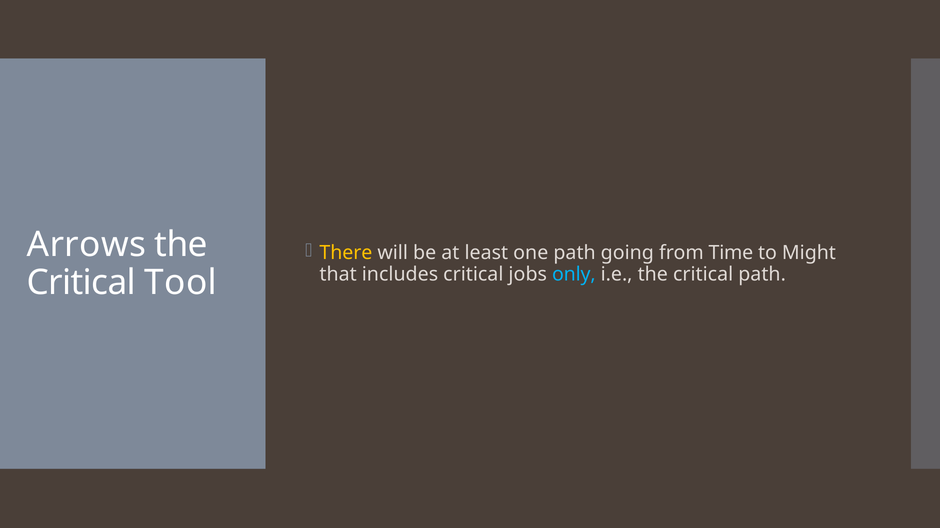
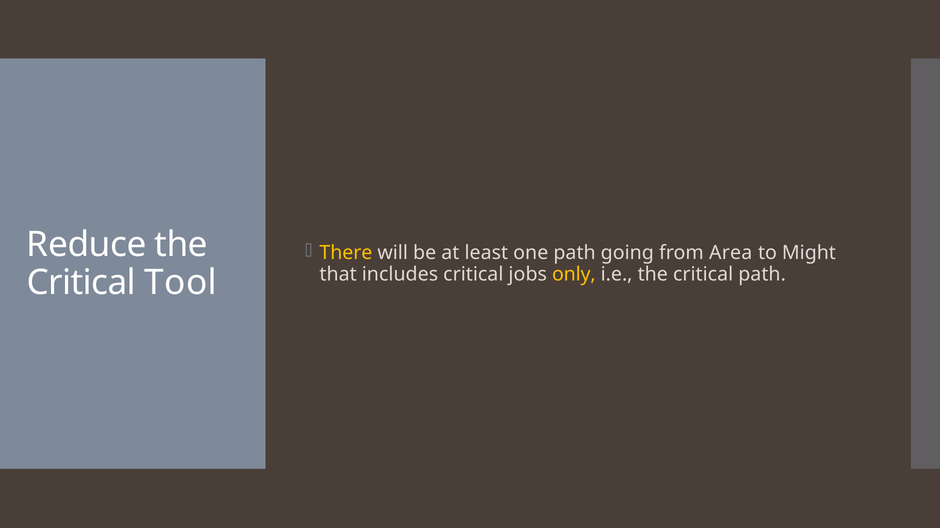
Arrows: Arrows -> Reduce (87, 245)
Time: Time -> Area (731, 253)
only colour: light blue -> yellow (574, 274)
